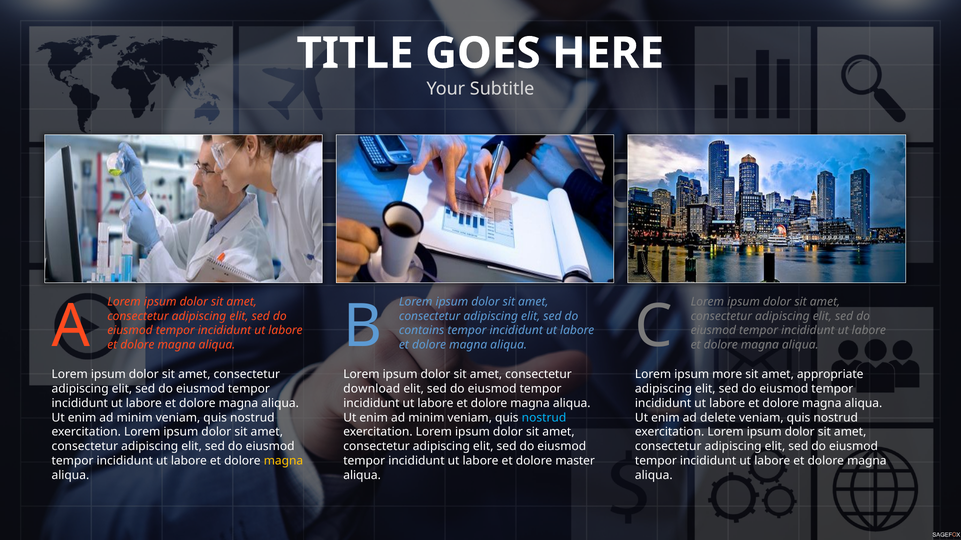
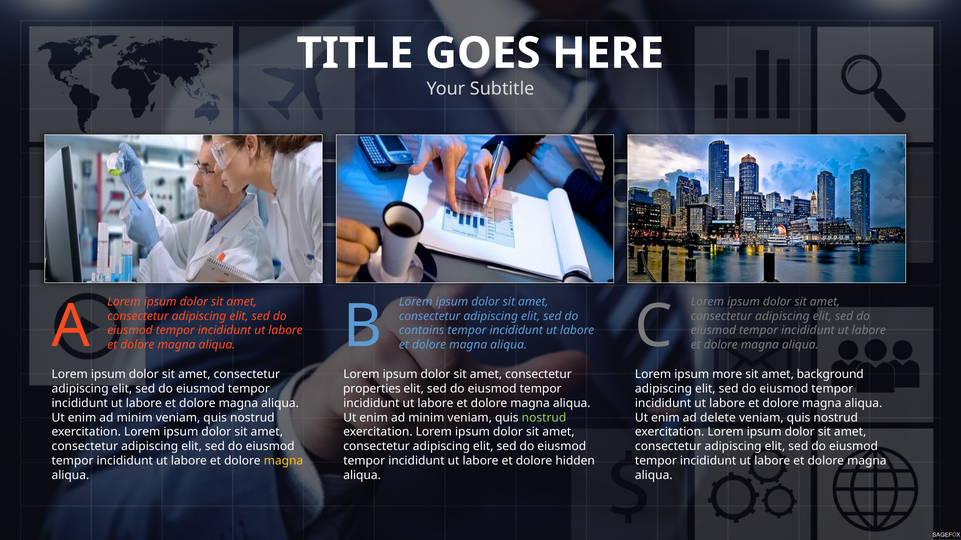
appropriate: appropriate -> background (830, 375)
download: download -> properties (372, 389)
nostrud colour: light blue -> light green (544, 418)
master: master -> hidden (575, 461)
